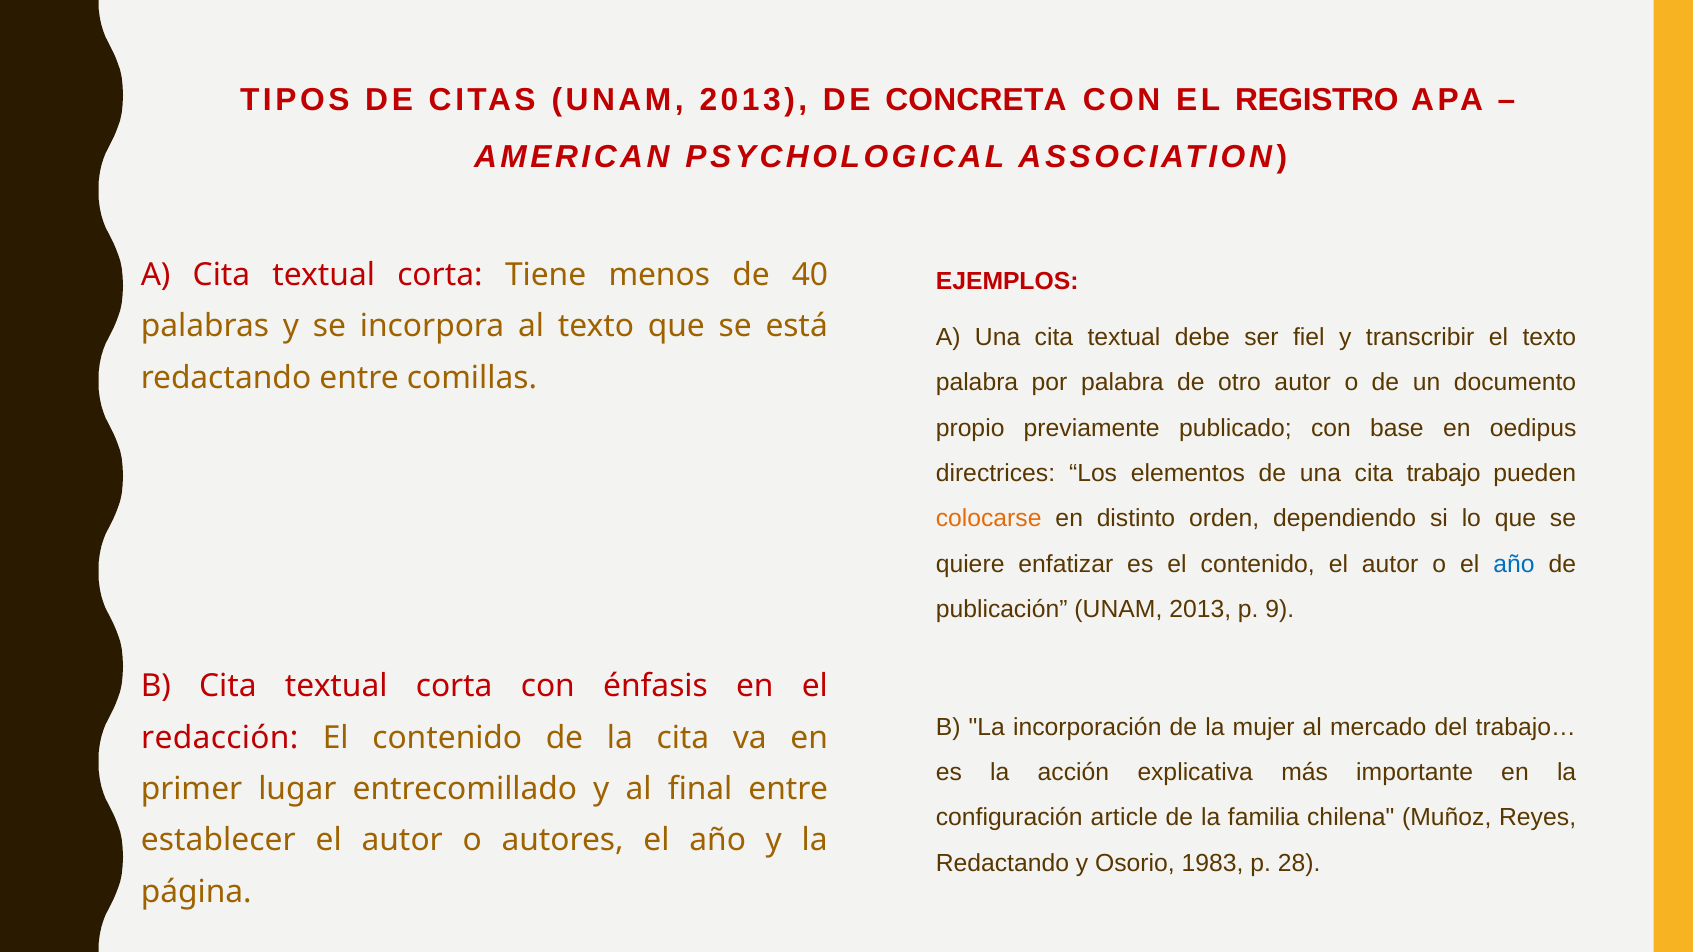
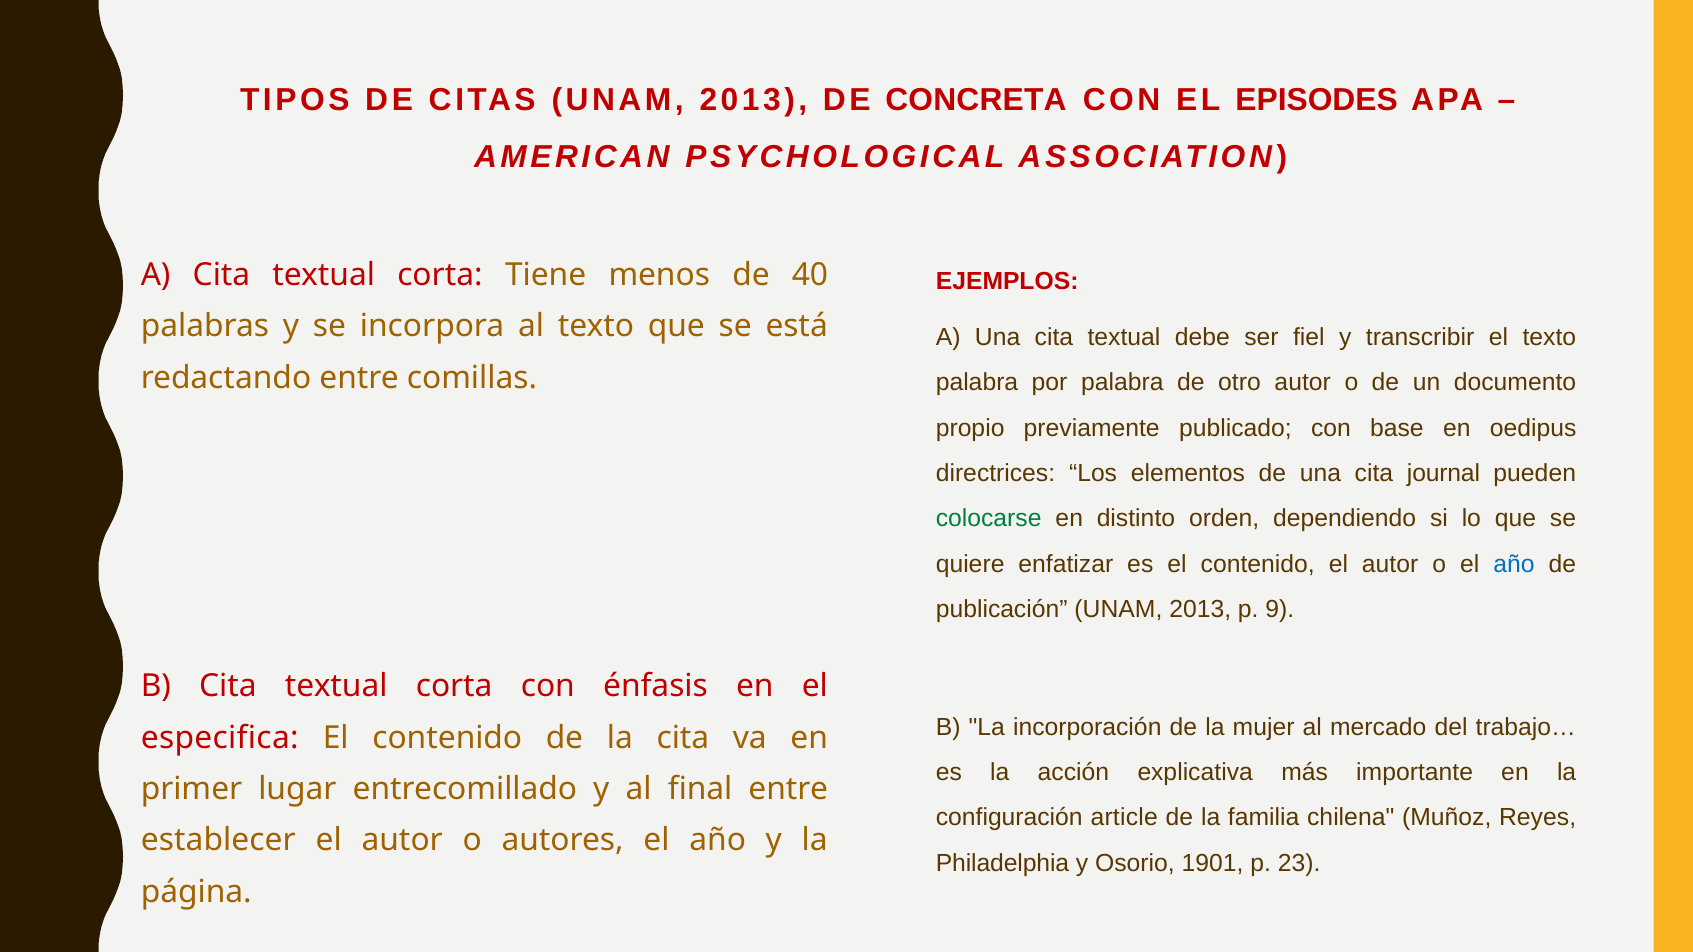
REGISTRO: REGISTRO -> EPISODES (1317, 100)
trabajo: trabajo -> journal (1443, 473)
colocarse colour: orange -> green (989, 519)
redacción: redacción -> especifica (220, 738)
Redactando: Redactando -> Philadelphia (1002, 863)
1983: 1983 -> 1901 (1213, 863)
28: 28 -> 23 (1299, 863)
